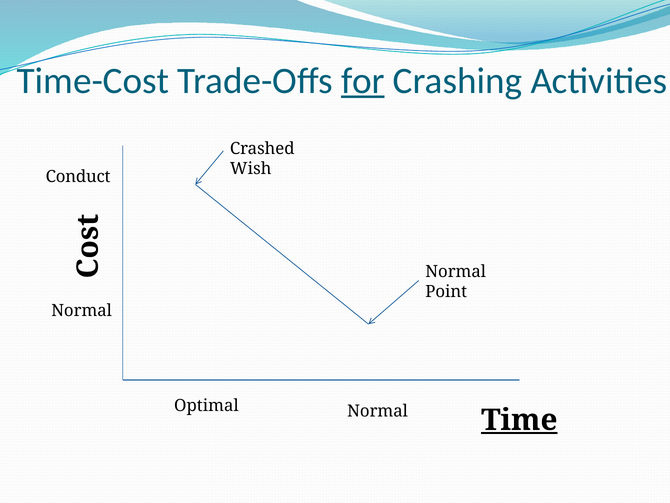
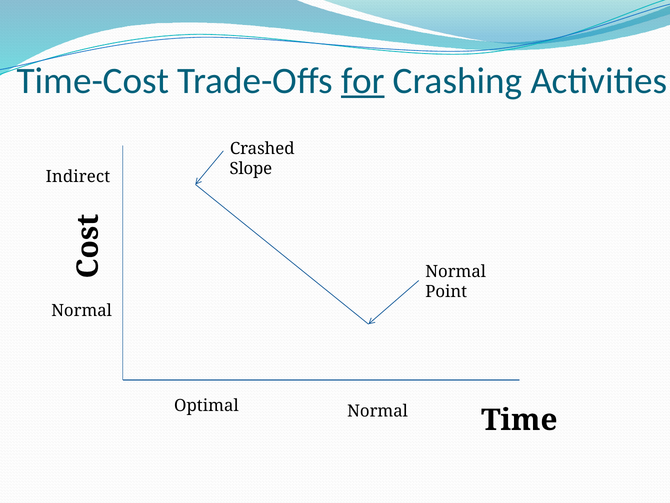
Wish: Wish -> Slope (251, 169)
Conduct: Conduct -> Indirect (78, 176)
Time underline: present -> none (519, 420)
